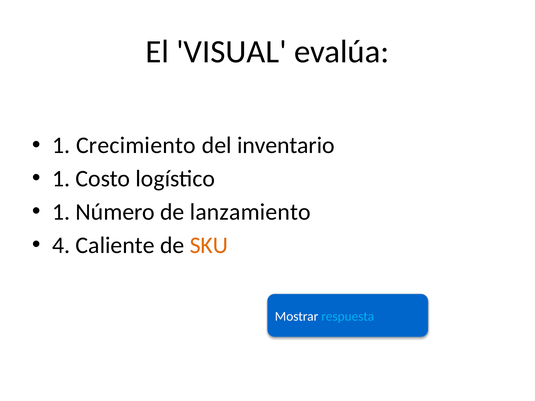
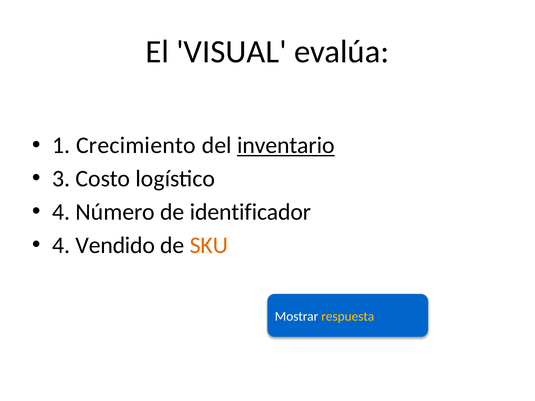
inventario underline: none -> present (286, 146)
1: 1 -> 3 (61, 179)
1: 1 -> 4 (61, 212)
lanzamiento: lanzamiento -> identificador (250, 212)
Caliente: Caliente -> Vendido (115, 245)
respuesta colour: light blue -> yellow (348, 317)
